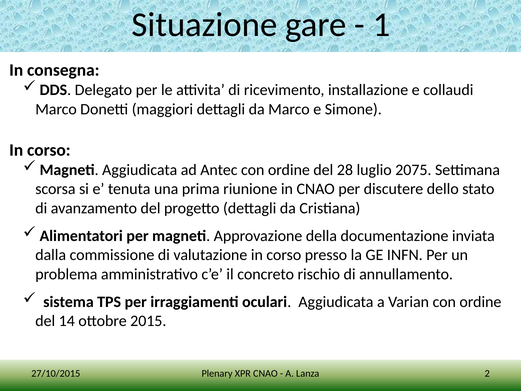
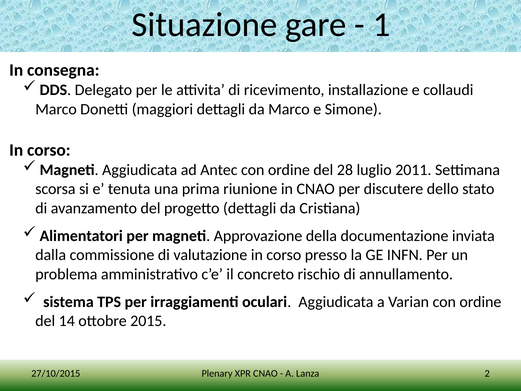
2075: 2075 -> 2011 (413, 170)
